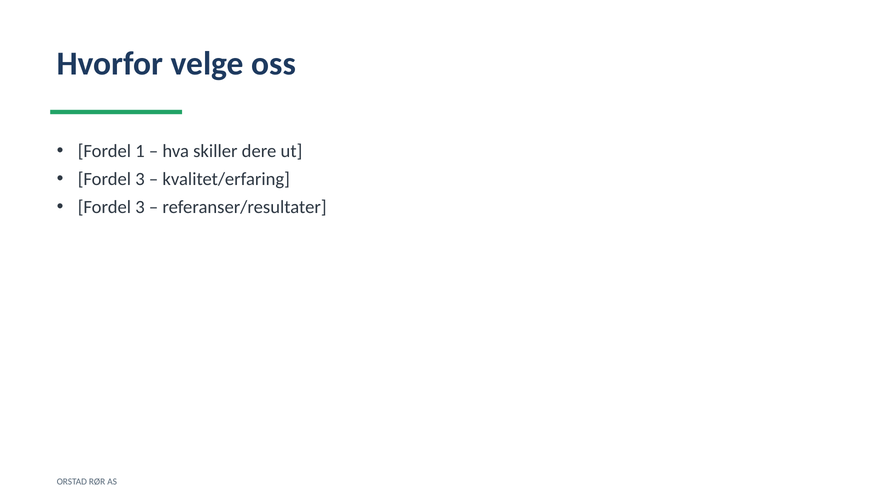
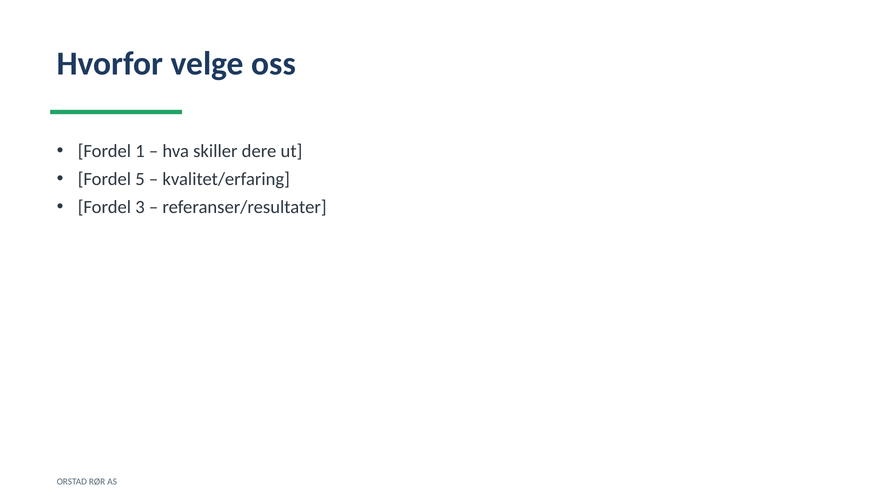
3: 3 -> 5 (140, 179)
